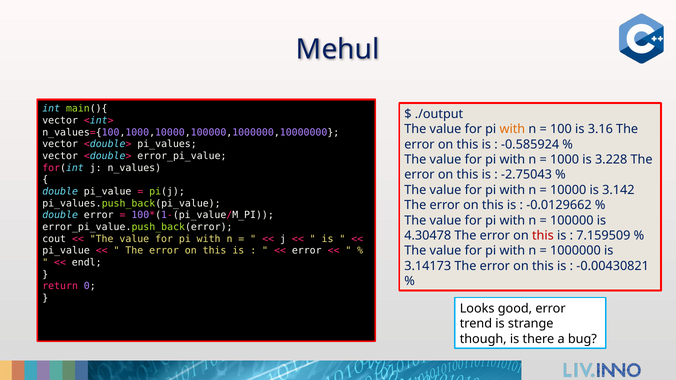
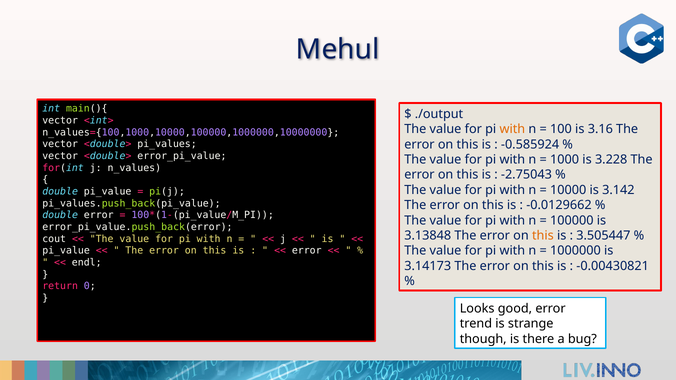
4.30478: 4.30478 -> 3.13848 (428, 236)
this colour: red -> orange (543, 236)
7.159509: 7.159509 -> 3.505447 (603, 236)
